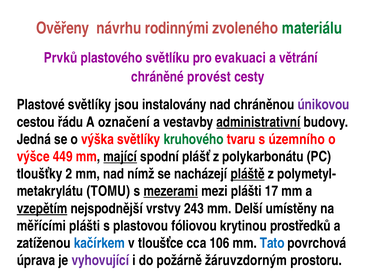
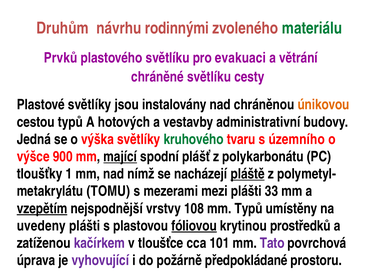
Ověřeny: Ověřeny -> Druhům (63, 28)
chráněné provést: provést -> světlíku (209, 77)
únikovou colour: purple -> orange (324, 105)
cestou řádu: řádu -> typů (70, 122)
označení: označení -> hotových (124, 122)
administrativní underline: present -> none (258, 122)
449: 449 -> 900 (63, 157)
2: 2 -> 1 (69, 174)
mezerami underline: present -> none (171, 191)
17: 17 -> 33 (272, 191)
243: 243 -> 108 (194, 209)
mm Delší: Delší -> Typů (249, 209)
měřícími: měřícími -> uvedeny (41, 226)
fóliovou underline: none -> present (194, 226)
kačírkem colour: blue -> purple (99, 243)
106: 106 -> 101 (219, 243)
Tato colour: blue -> purple (272, 243)
žáruvzdorným: žáruvzdorným -> předpokládané (246, 261)
